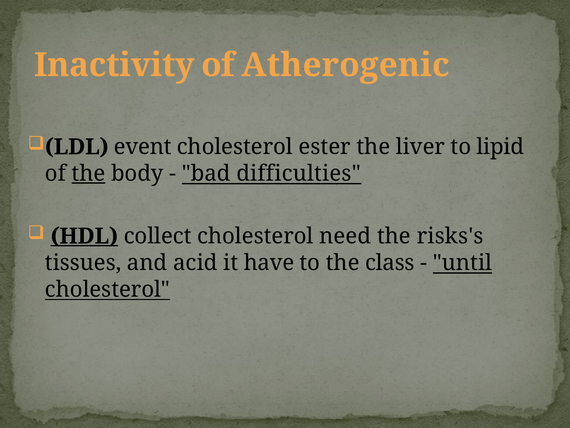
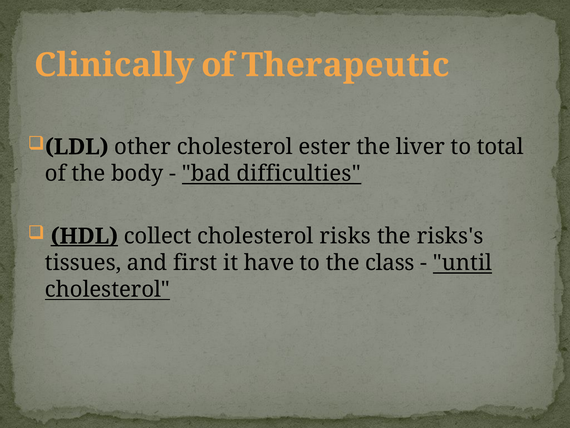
Inactivity: Inactivity -> Clinically (114, 65)
Atherogenic: Atherogenic -> Therapeutic (345, 65)
event: event -> other (143, 147)
lipid: lipid -> total (500, 147)
the underline: present -> none (88, 173)
need: need -> risks (345, 236)
acid: acid -> first (195, 262)
